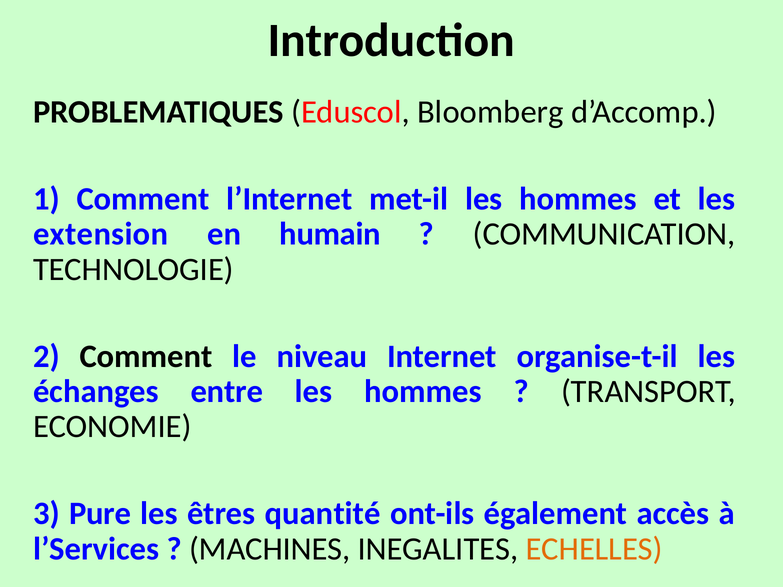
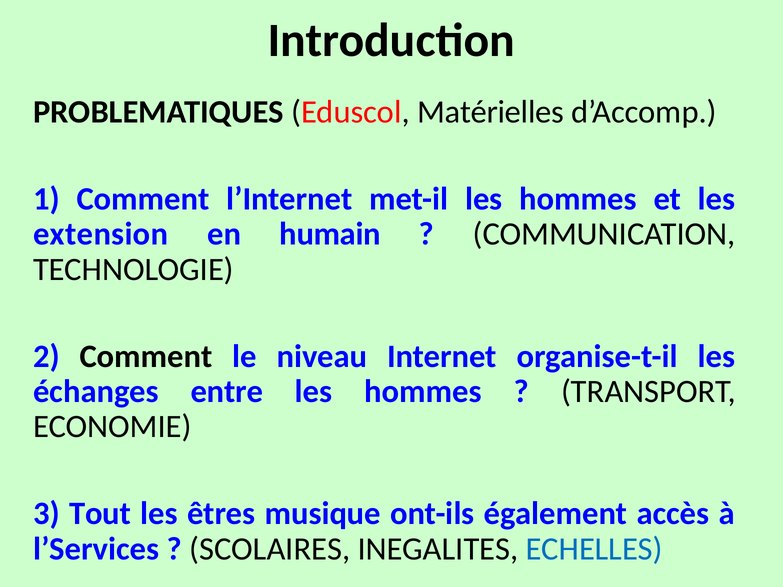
Bloomberg: Bloomberg -> Matérielles (491, 112)
Pure: Pure -> Tout (100, 514)
quantité: quantité -> musique (323, 514)
MACHINES: MACHINES -> SCOLAIRES (270, 549)
ECHELLES colour: orange -> blue (594, 549)
